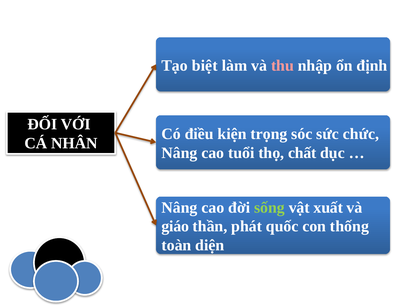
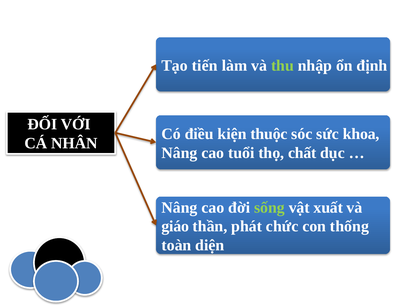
biệt: biệt -> tiến (205, 66)
thu colour: pink -> light green (282, 66)
trọng: trọng -> thuộc (269, 134)
chức: chức -> khoa (361, 134)
quốc: quốc -> chức (282, 227)
